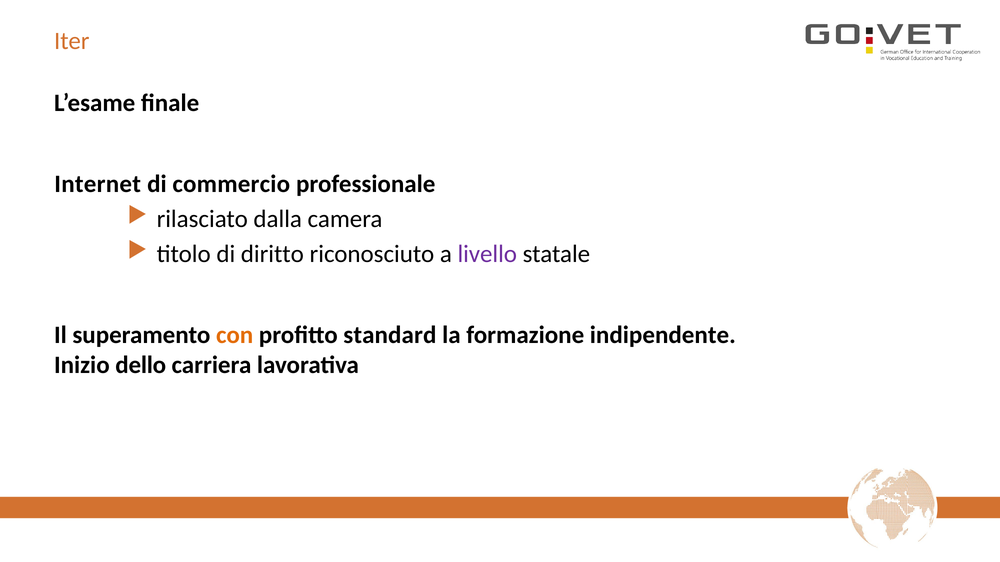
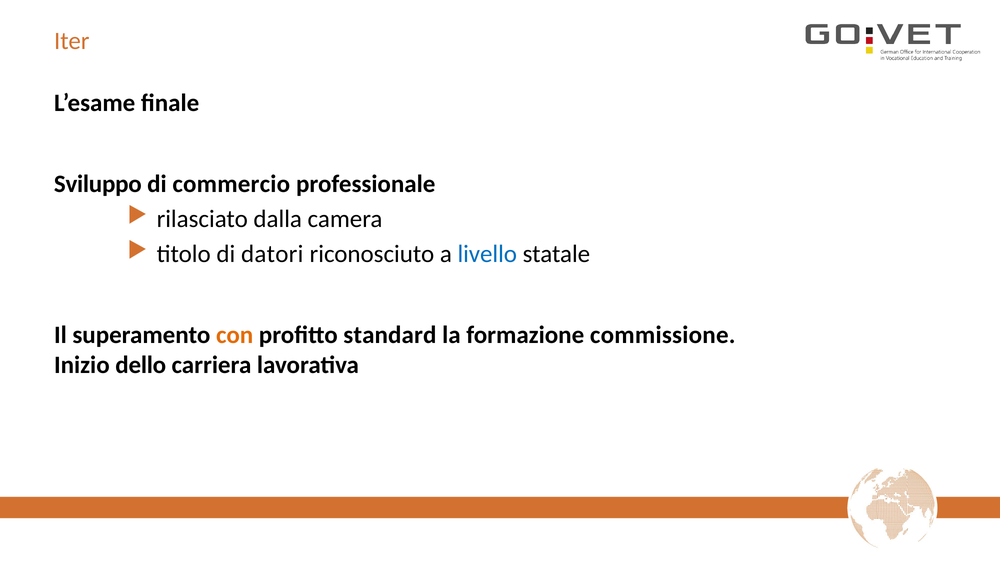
Internet: Internet -> Sviluppo (98, 184)
diritto: diritto -> datori (272, 254)
livello colour: purple -> blue (487, 254)
indipendente: indipendente -> commissione (663, 335)
